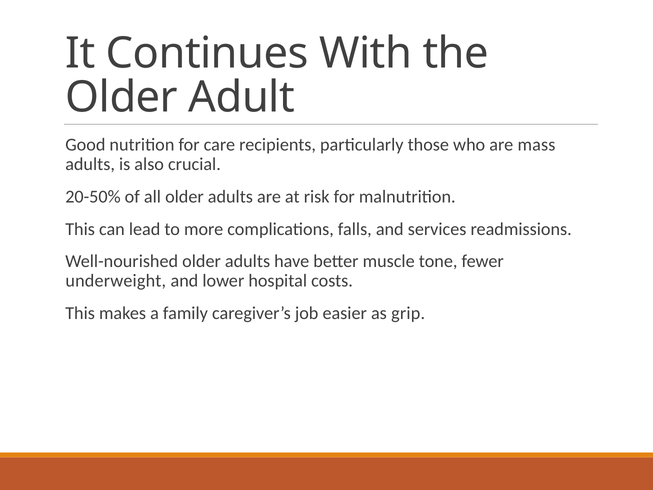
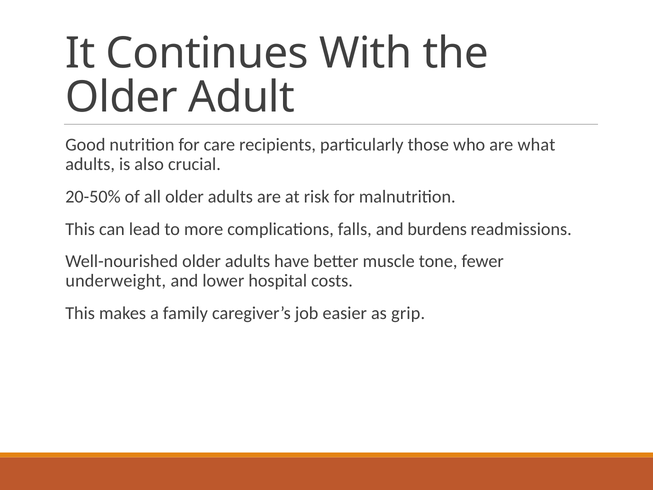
mass: mass -> what (536, 145)
services: services -> burdens (437, 229)
